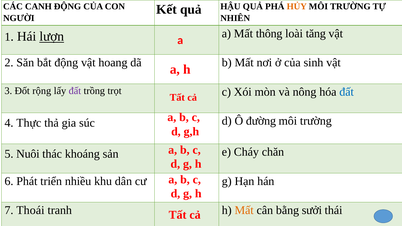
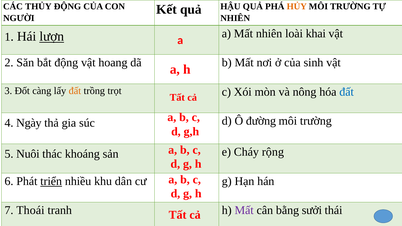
CANH: CANH -> THỦY (38, 7)
Mất thông: thông -> nhiên (269, 34)
tăng: tăng -> khai (316, 34)
rộng: rộng -> càng (42, 91)
đất colour: purple -> orange (75, 91)
Thực: Thực -> Ngày (29, 123)
chăn: chăn -> rộng (273, 152)
triển underline: none -> present (51, 181)
Mất colour: orange -> purple (244, 210)
